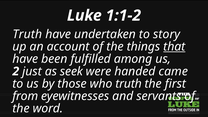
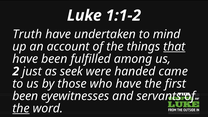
story: story -> mind (167, 34)
who truth: truth -> have (128, 84)
from: from -> been (25, 96)
the underline: none -> present (21, 108)
